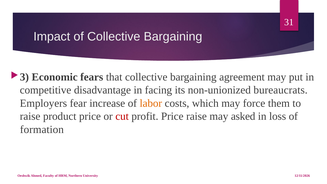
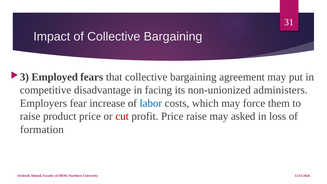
Economic: Economic -> Employed (55, 77)
bureaucrats: bureaucrats -> administers (281, 90)
labor colour: orange -> blue (151, 103)
